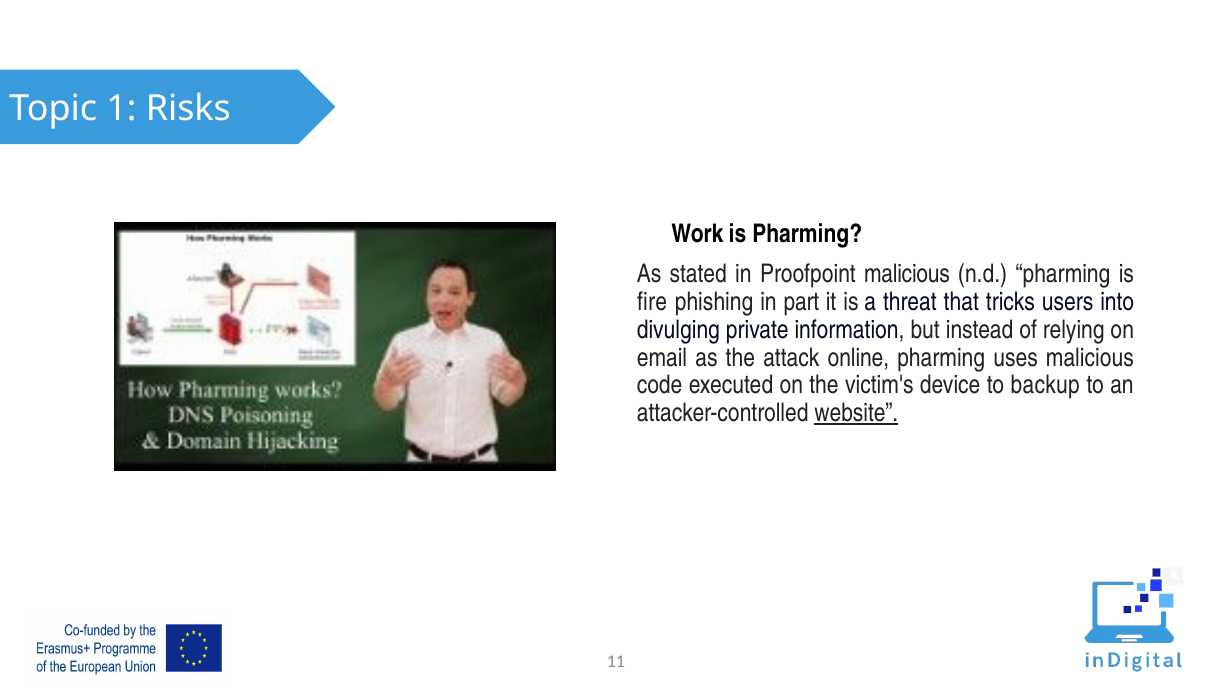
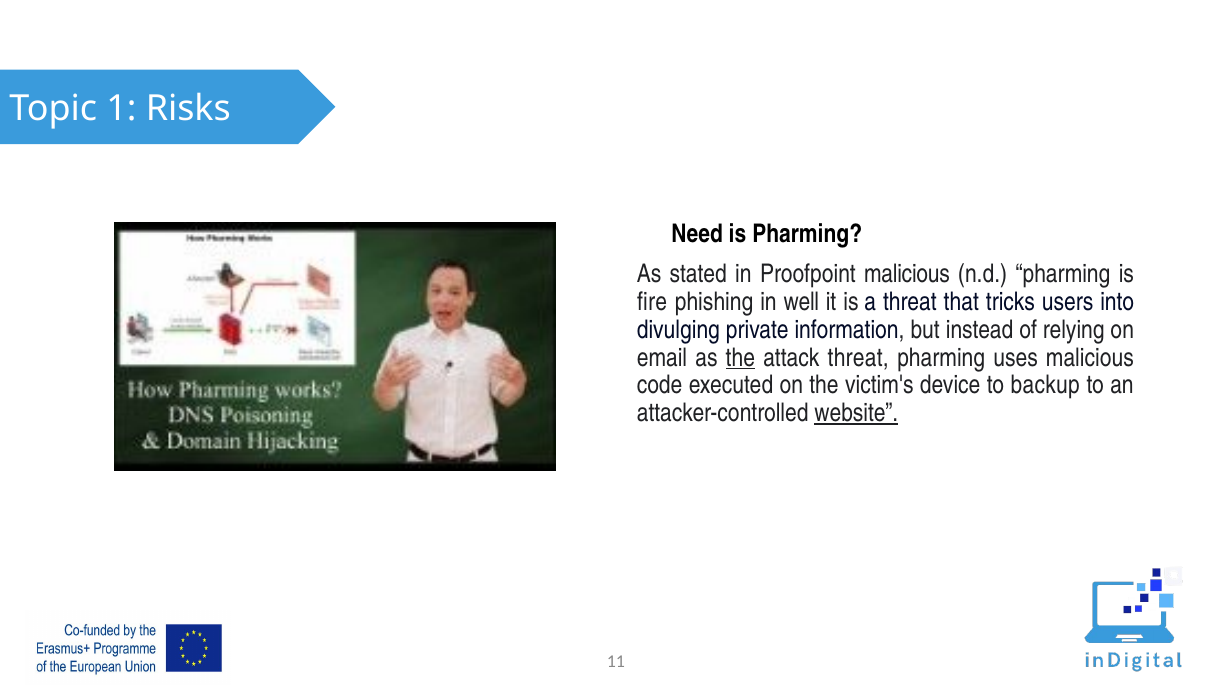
Work: Work -> Need (697, 234)
part: part -> well (801, 302)
the underline: none -> present (740, 358)
attack online: online -> threat (858, 358)
